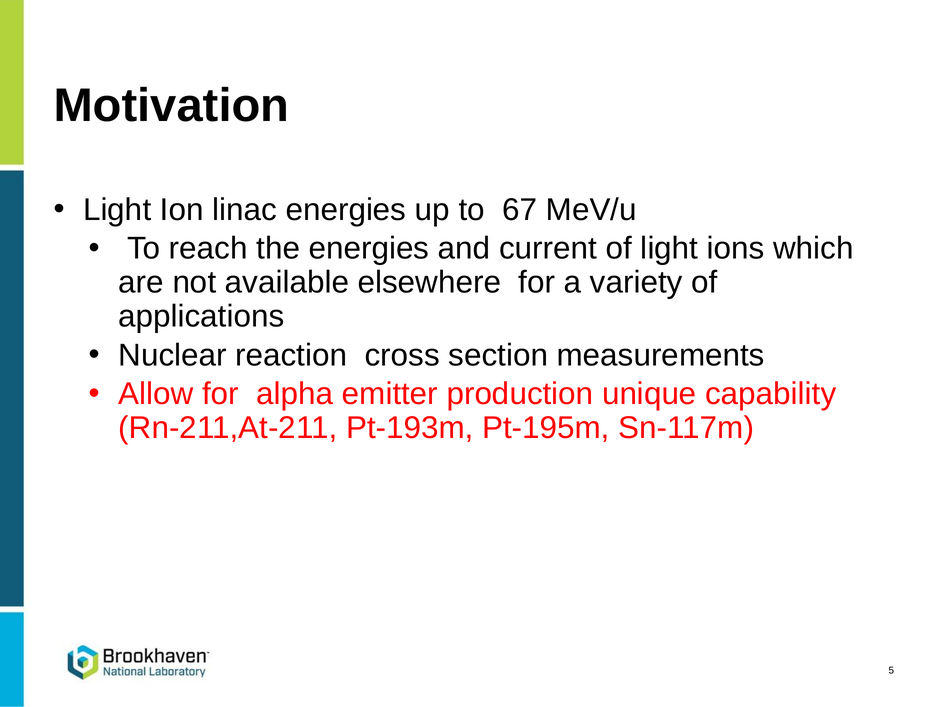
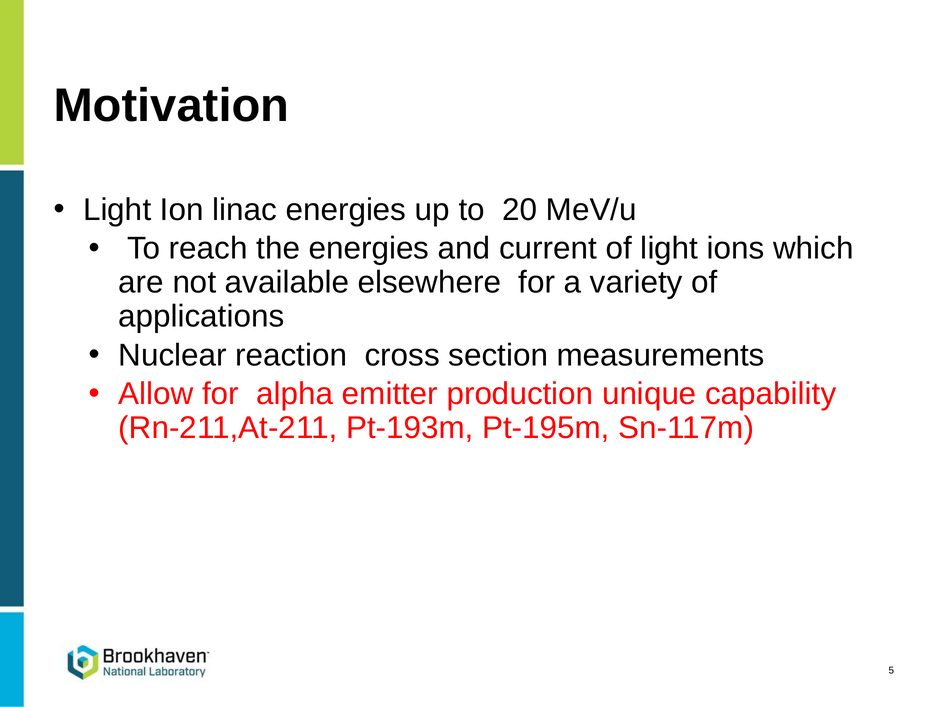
67: 67 -> 20 (520, 210)
